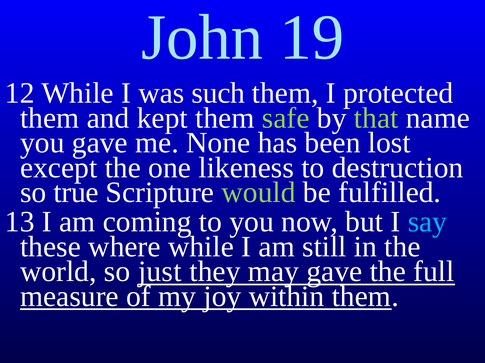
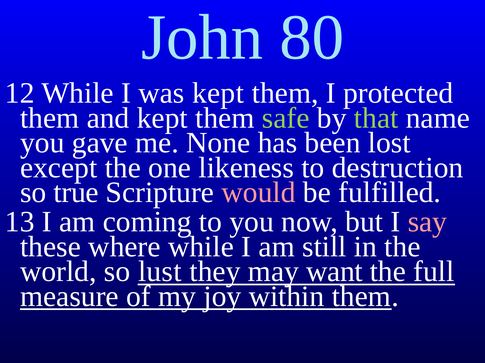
19: 19 -> 80 (312, 38)
was such: such -> kept (218, 93)
would colour: light green -> pink (259, 193)
say colour: light blue -> pink (427, 222)
just: just -> lust (160, 272)
may gave: gave -> want (335, 272)
